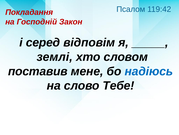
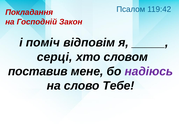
серед: серед -> поміч (43, 42)
землі: землі -> серці (55, 57)
надіюсь colour: blue -> purple (149, 71)
